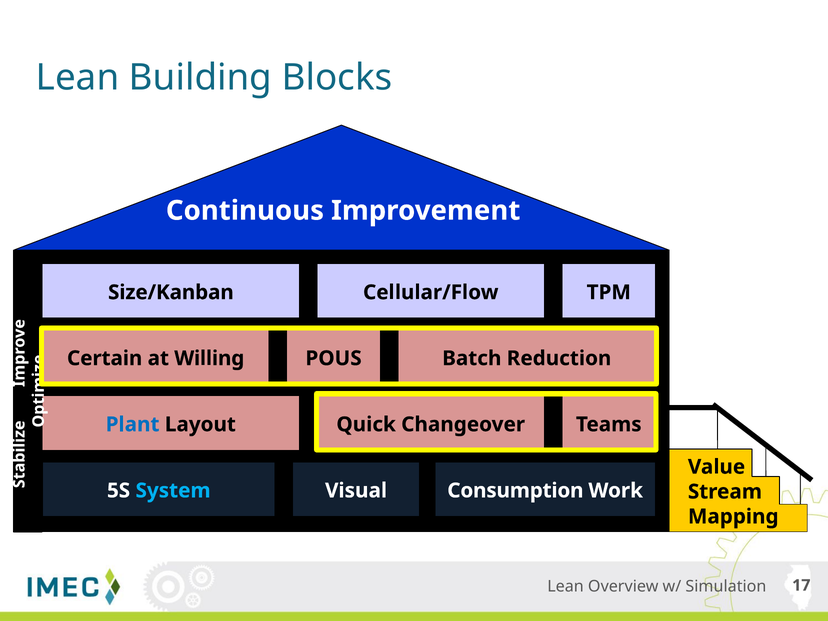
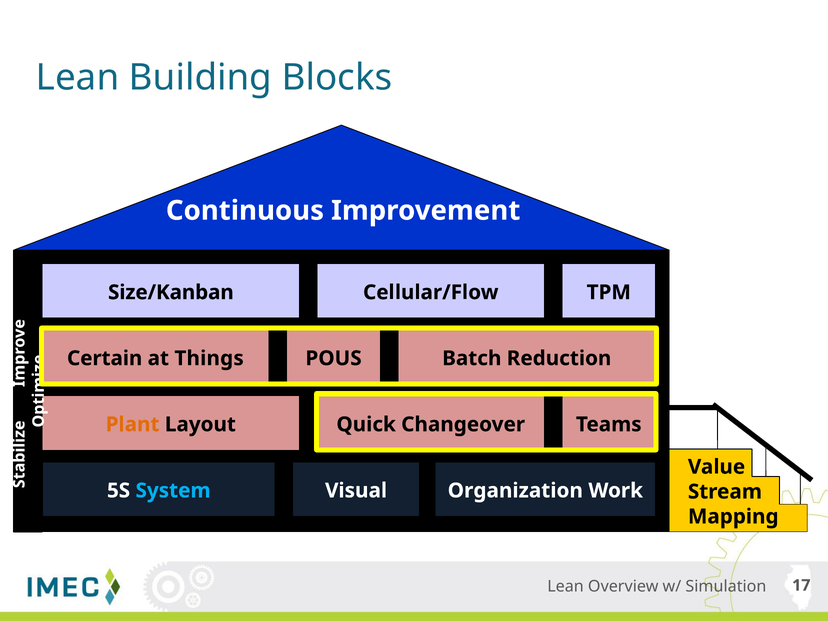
Willing: Willing -> Things (209, 358)
Plant colour: blue -> orange (133, 424)
Consumption: Consumption -> Organization (515, 491)
